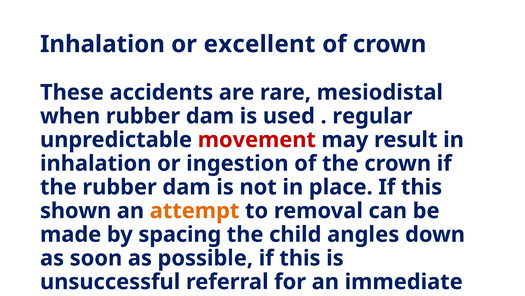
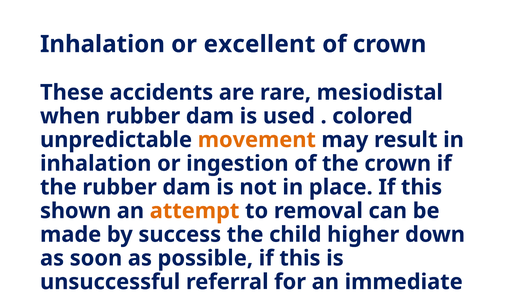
regular: regular -> colored (372, 116)
movement colour: red -> orange (257, 140)
spacing: spacing -> success (180, 234)
angles: angles -> higher (363, 234)
